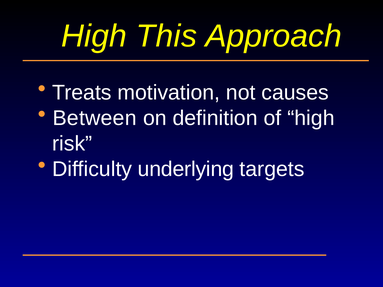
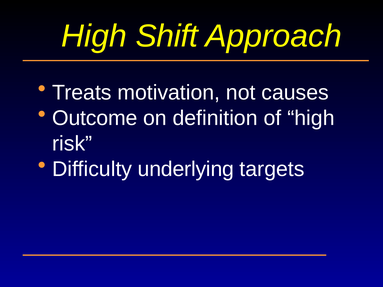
This: This -> Shift (167, 36)
Between: Between -> Outcome (95, 118)
